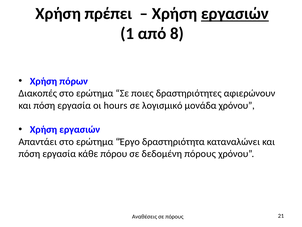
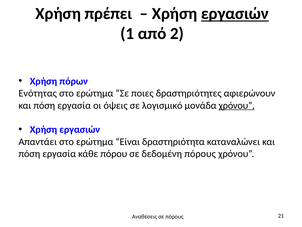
8: 8 -> 2 (177, 33)
Διακοπές: Διακοπές -> Ενότητας (38, 93)
hours: hours -> όψεις (116, 105)
χρόνου underline: none -> present (237, 105)
Έργο: Έργο -> Είναι (128, 141)
